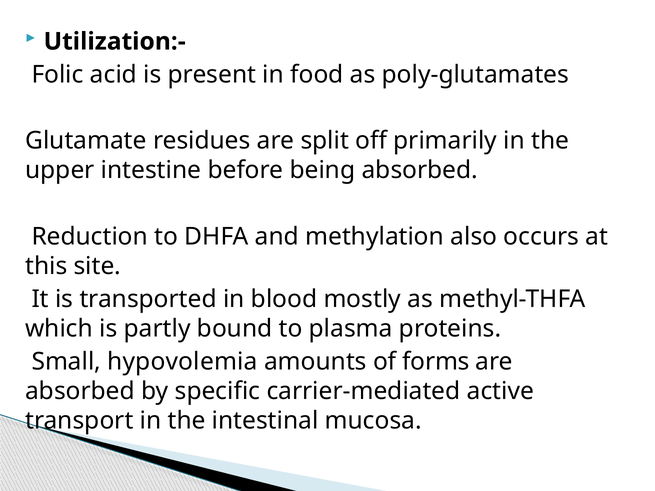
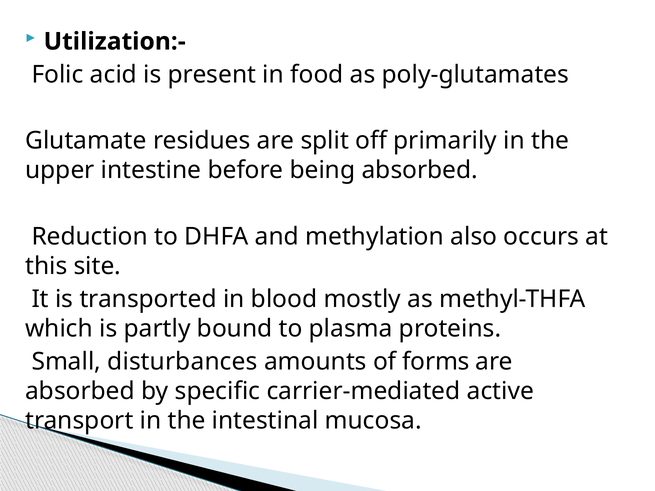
hypovolemia: hypovolemia -> disturbances (182, 362)
